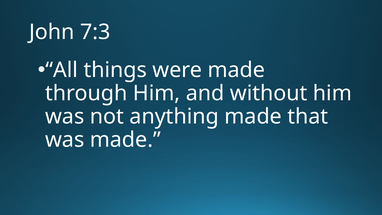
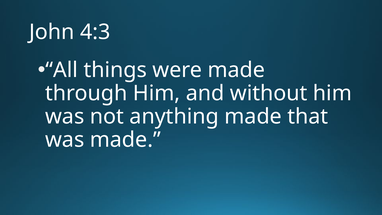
7:3: 7:3 -> 4:3 (95, 32)
